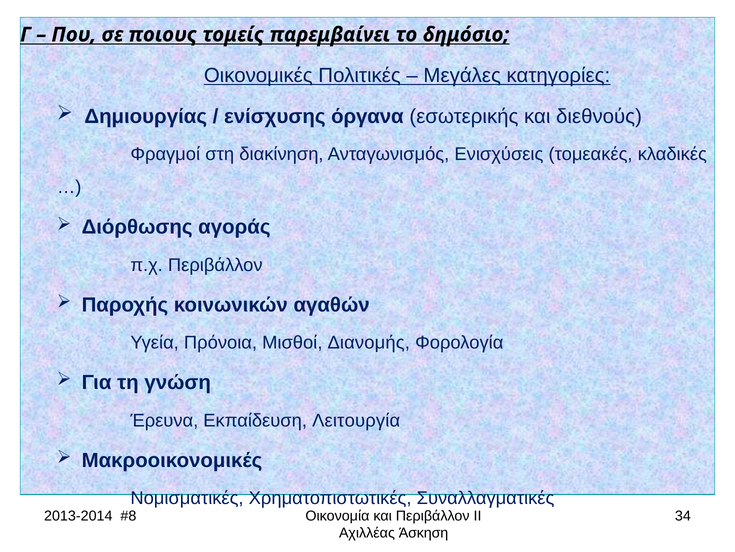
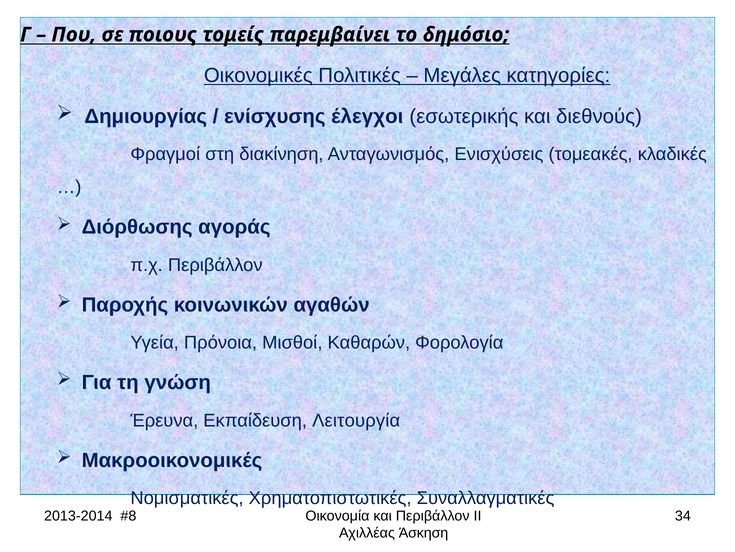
όργανα: όργανα -> έλεγχοι (367, 116)
Διανομής: Διανομής -> Καθαρών (369, 342)
